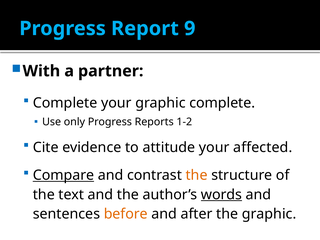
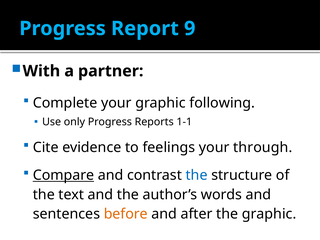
graphic complete: complete -> following (222, 103)
1-2: 1-2 -> 1-1 (184, 122)
attitude: attitude -> feelings (169, 147)
affected: affected -> through (263, 147)
the colour: orange -> blue (197, 175)
words underline: present -> none (221, 195)
